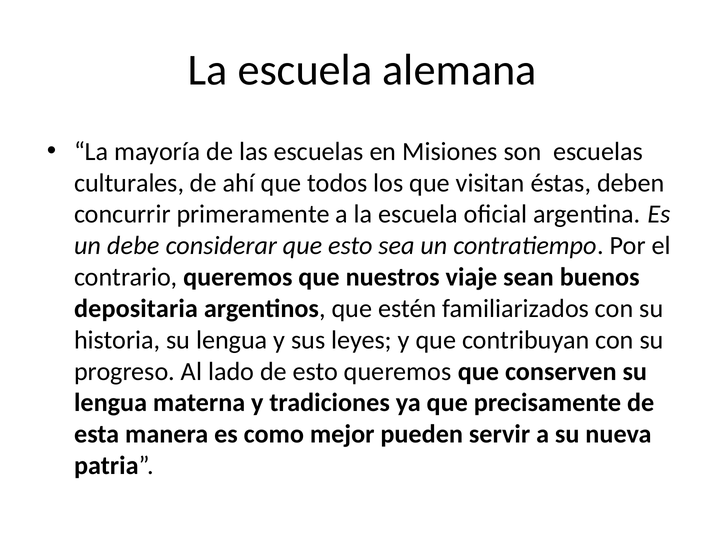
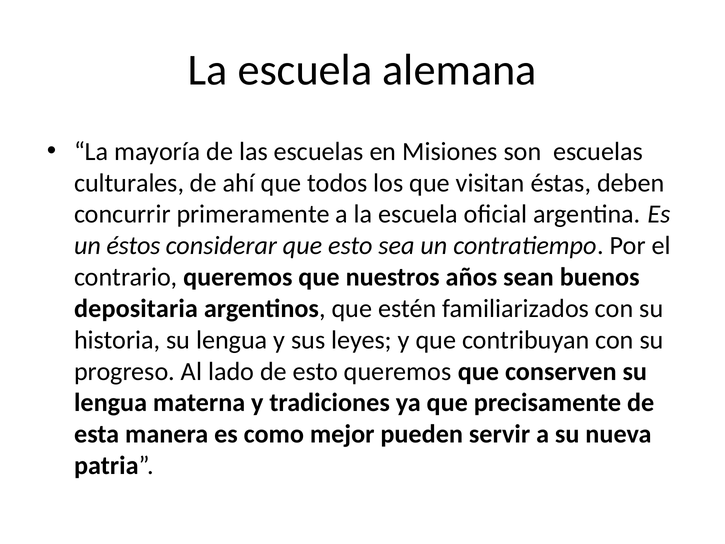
debe: debe -> éstos (133, 246)
viaje: viaje -> años (471, 277)
